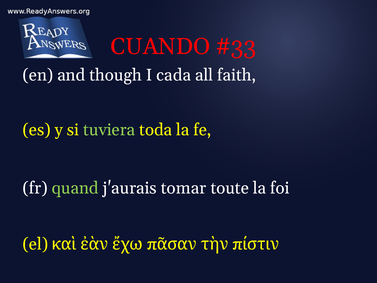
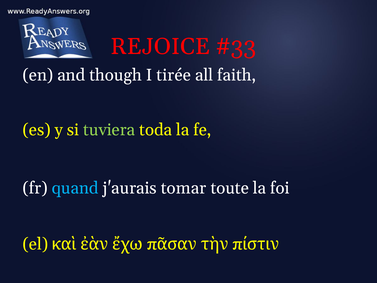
CUANDO: CUANDO -> REJOICE (160, 47)
cada: cada -> tirée (174, 75)
quand colour: light green -> light blue (75, 188)
